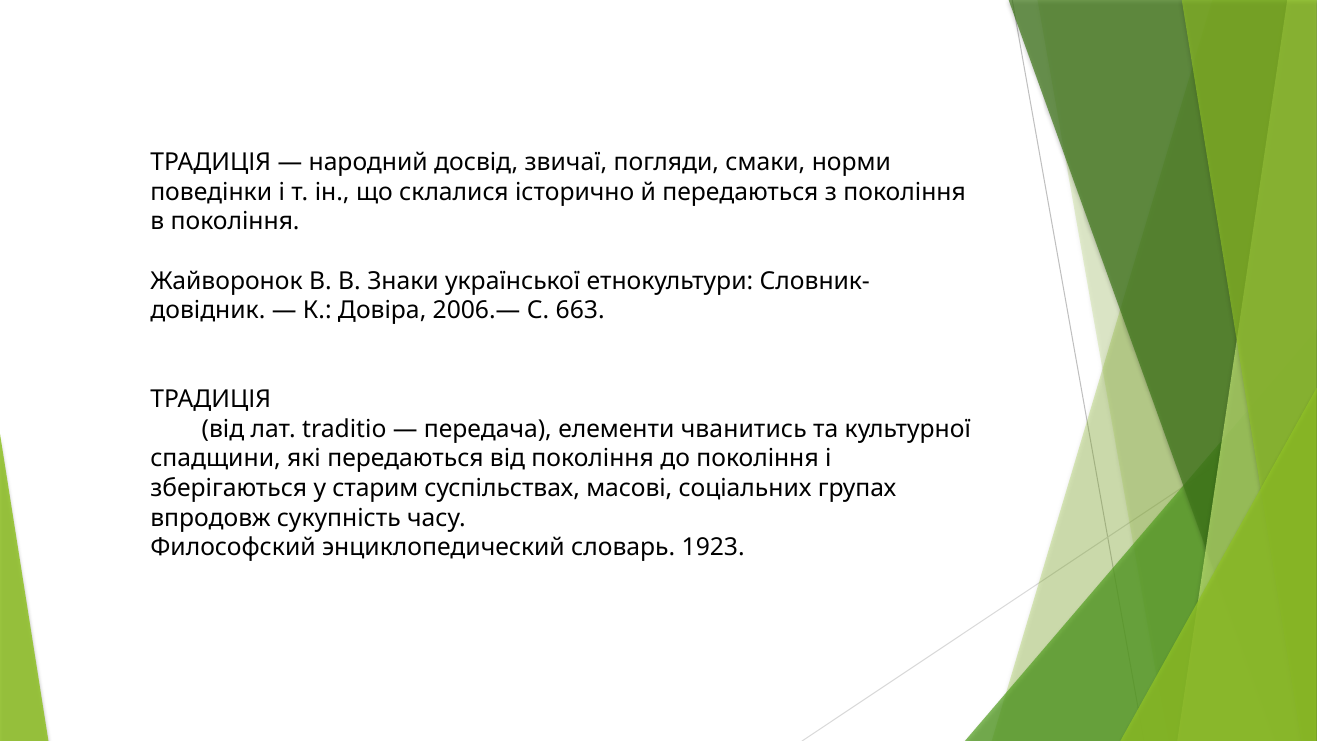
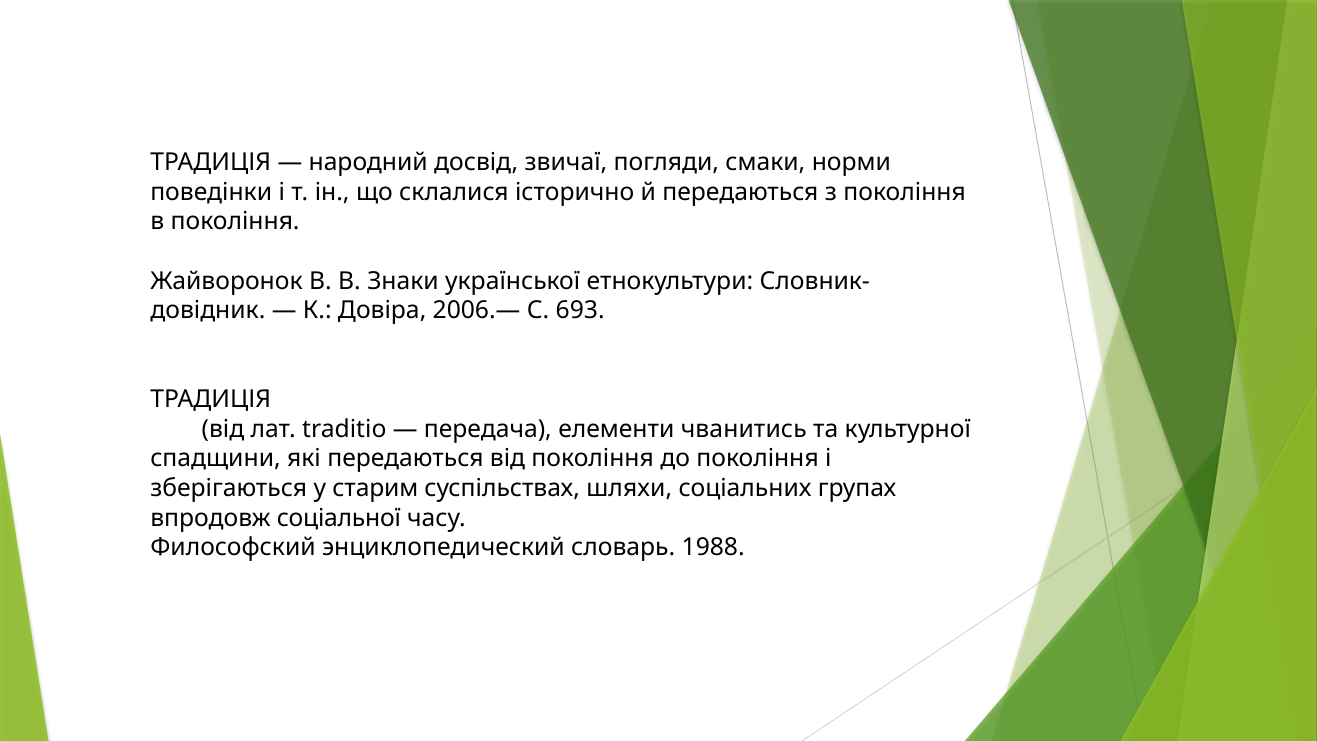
663: 663 -> 693 (580, 311)
масові: масові -> шляхи (629, 488)
сукупність: сукупність -> соціальної (339, 518)
1923: 1923 -> 1988 (713, 548)
